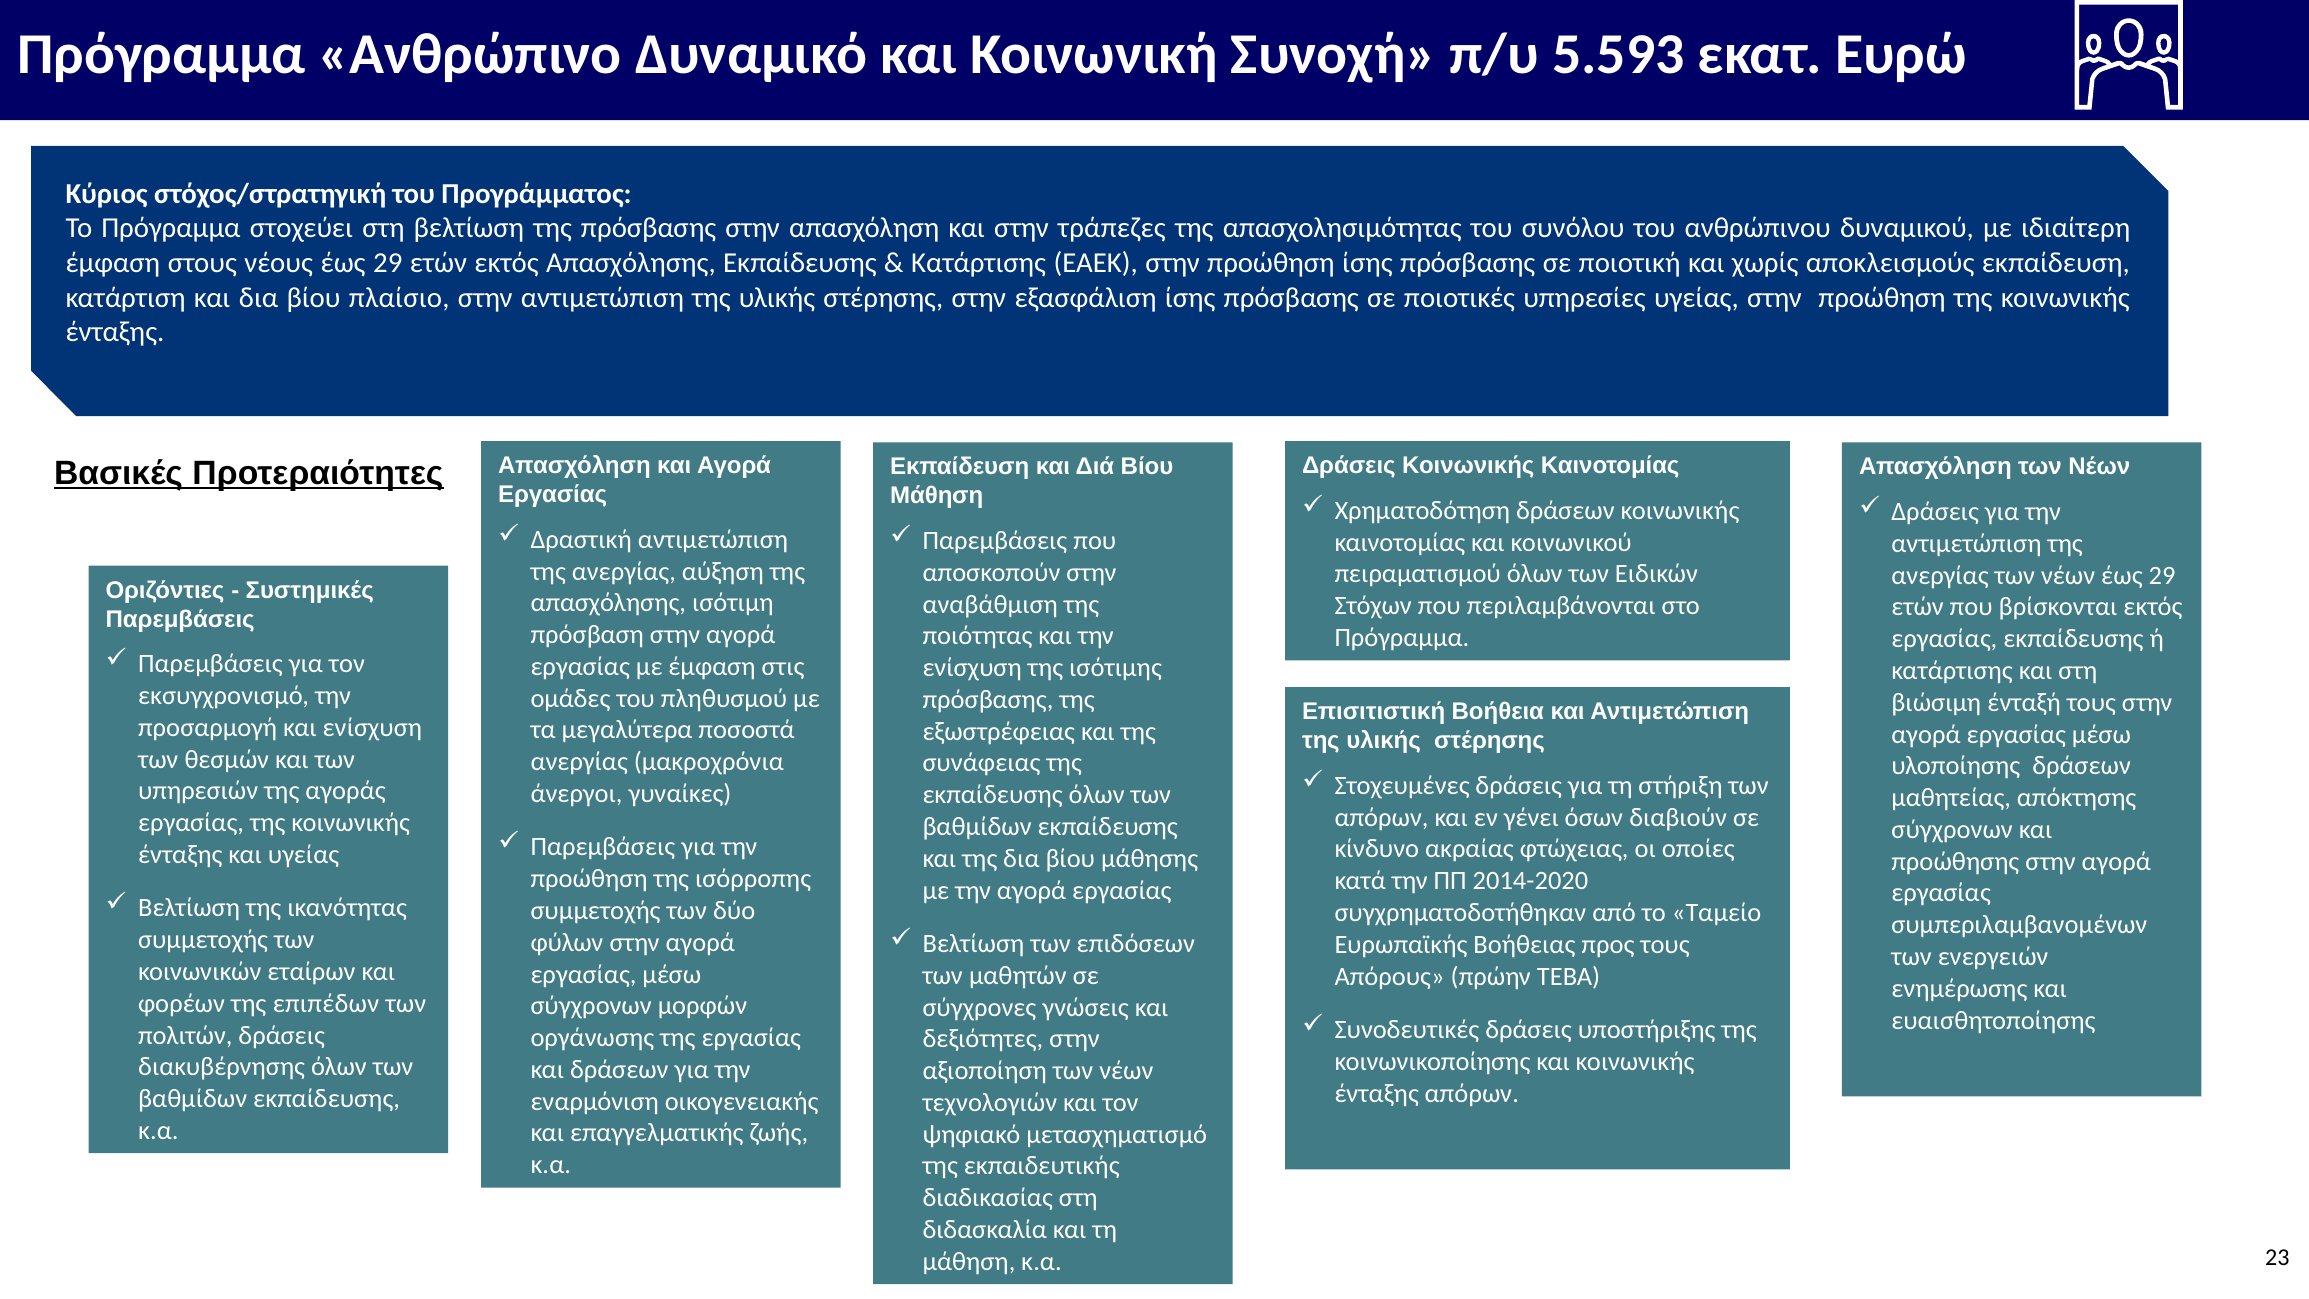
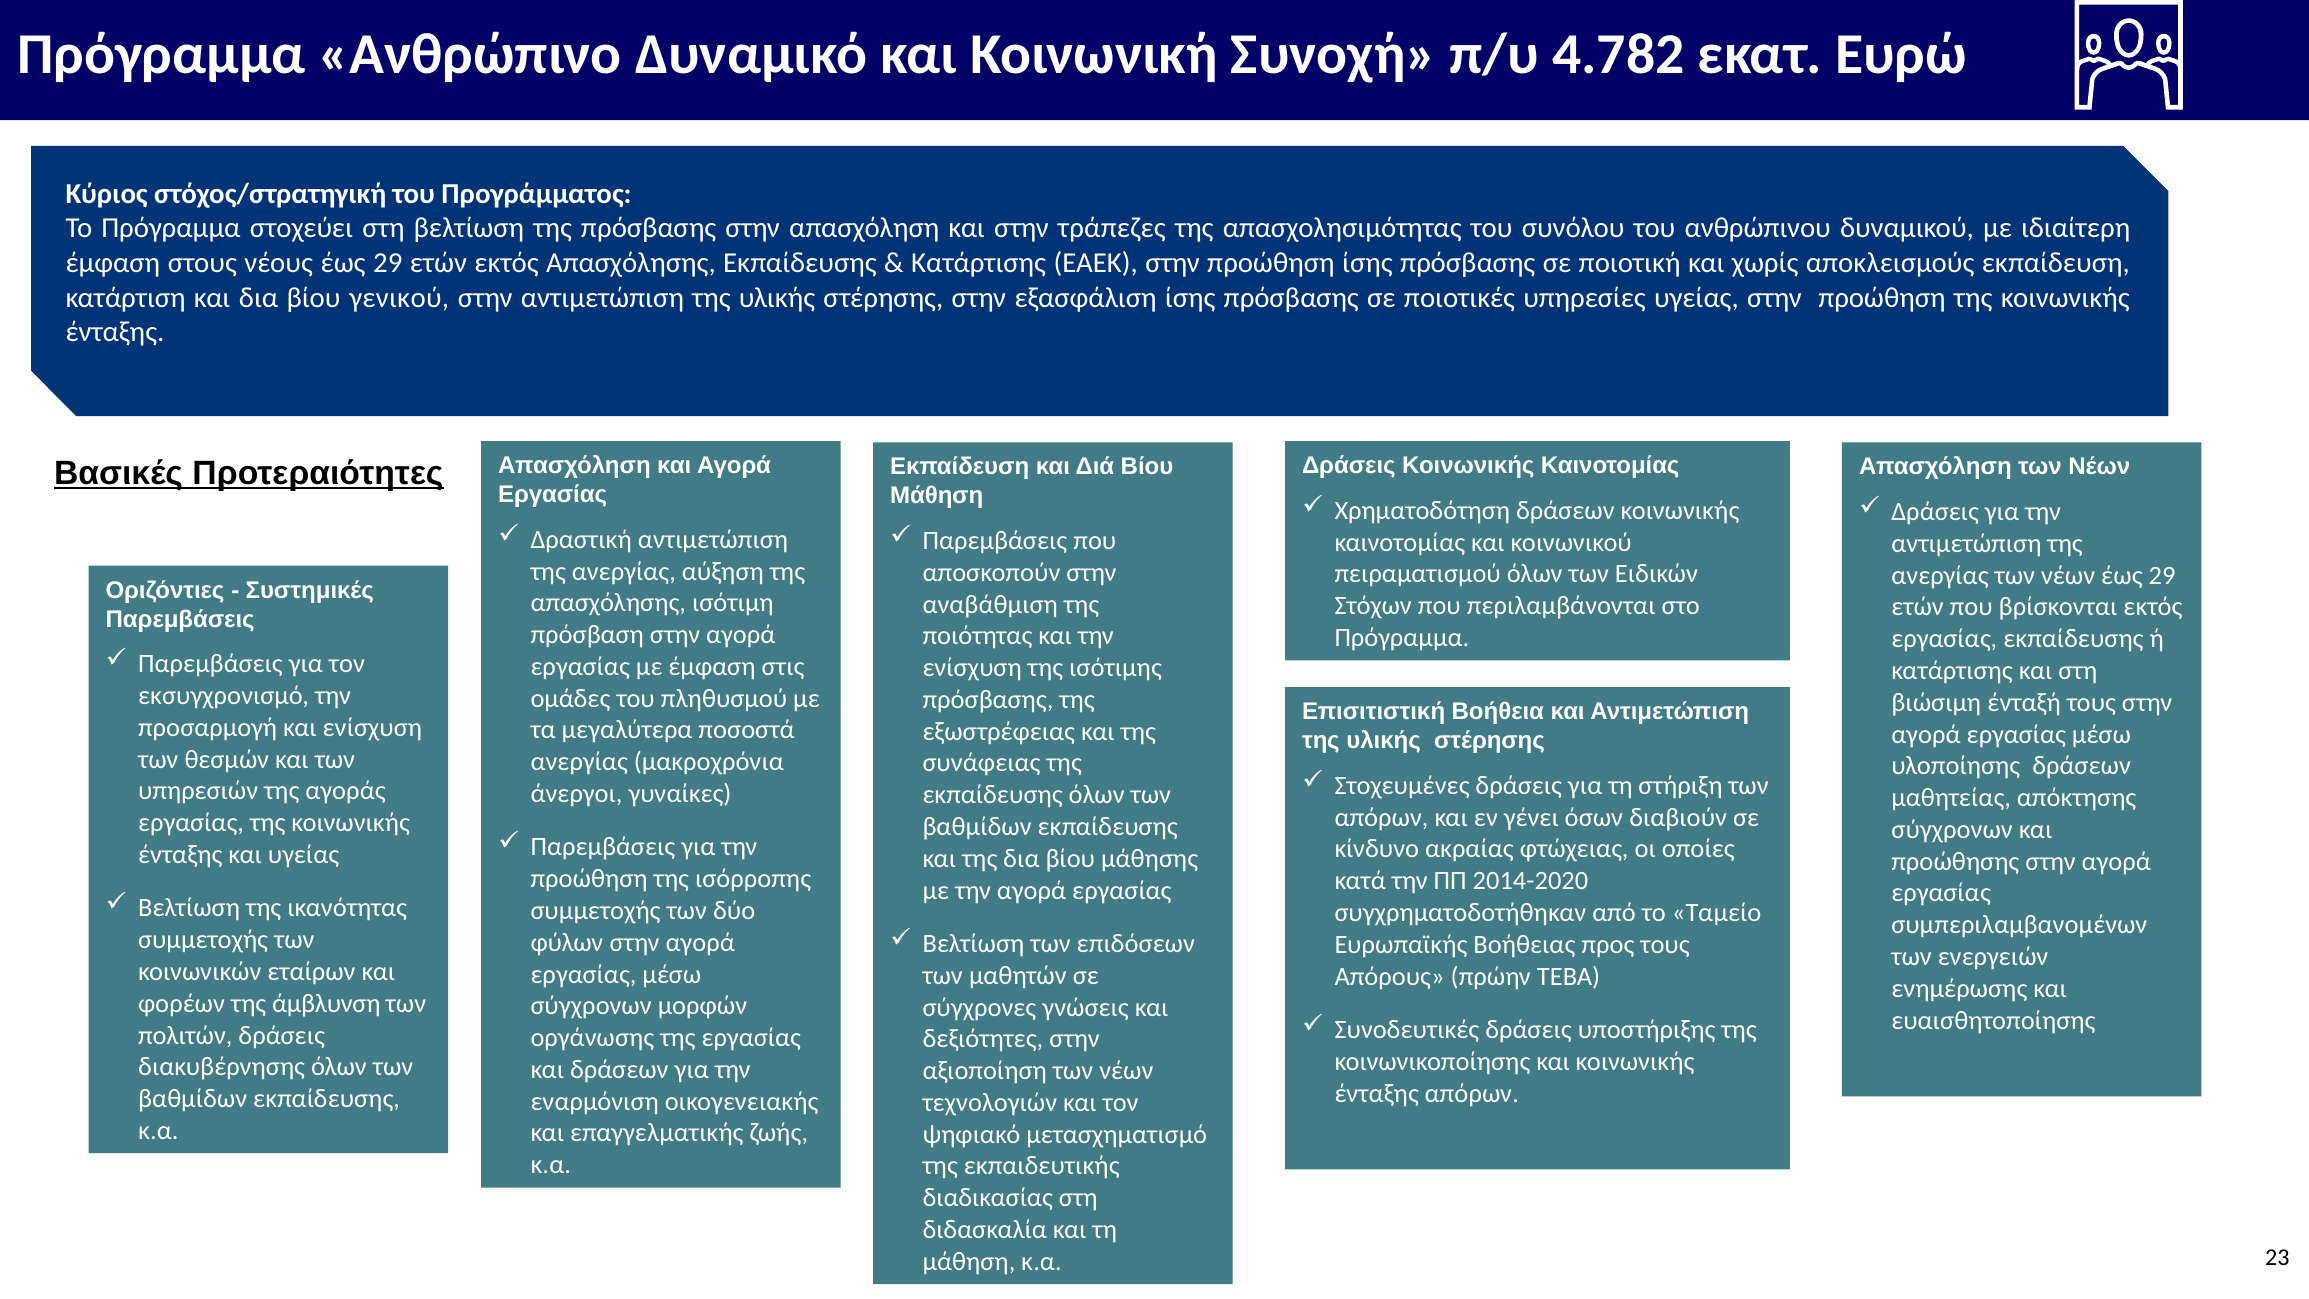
5.593: 5.593 -> 4.782 (1618, 54)
πλαίσιο: πλαίσιο -> γενικού (399, 298)
επιπέδων: επιπέδων -> άμβλυνση (326, 1003)
